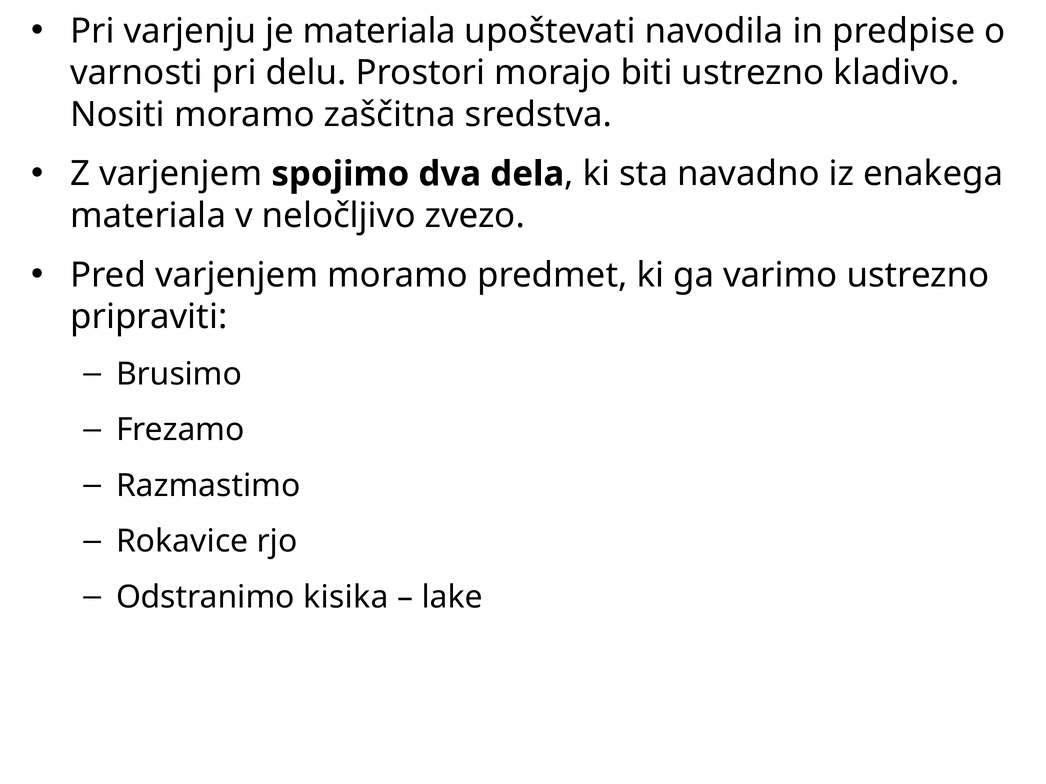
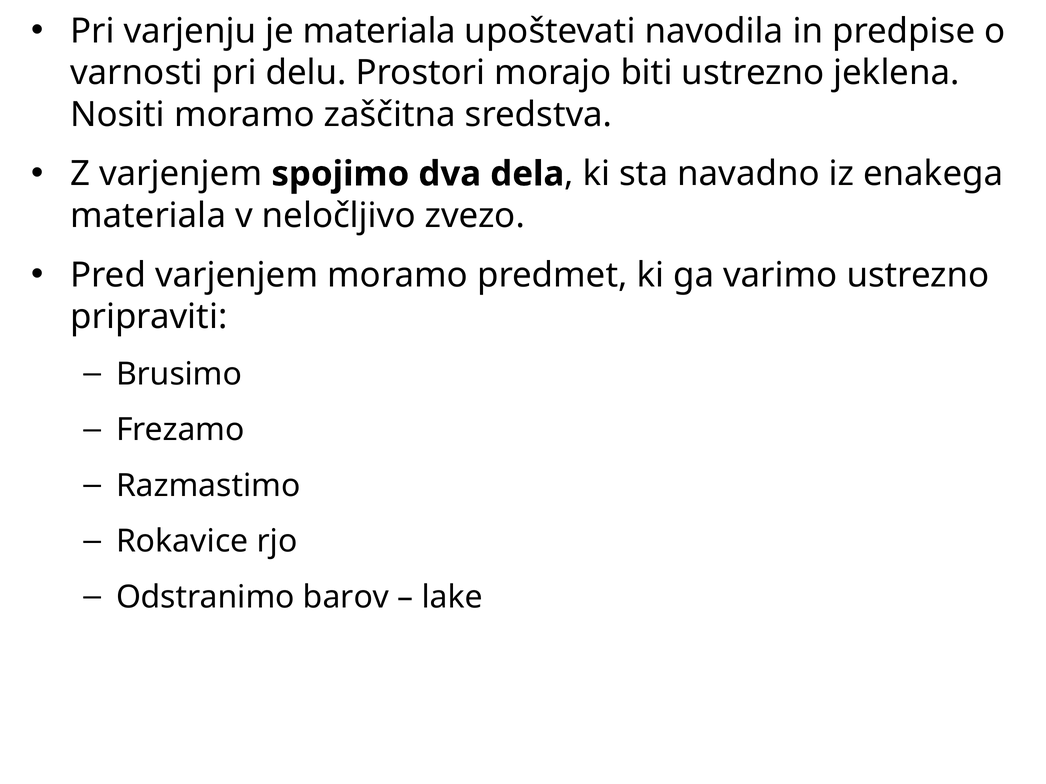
kladivo: kladivo -> jeklena (896, 73)
kisika: kisika -> barov (346, 597)
